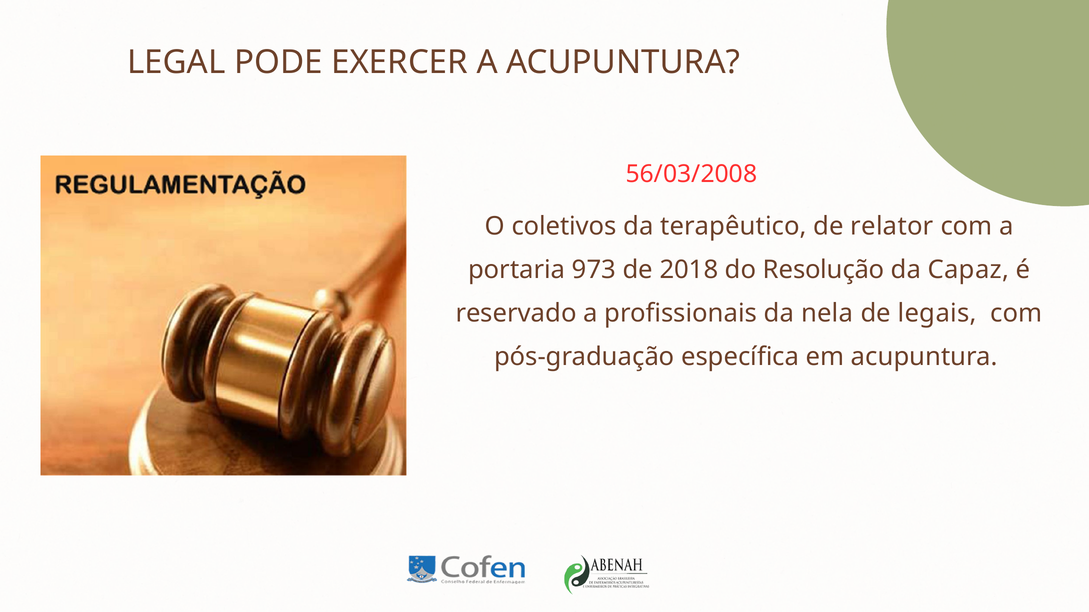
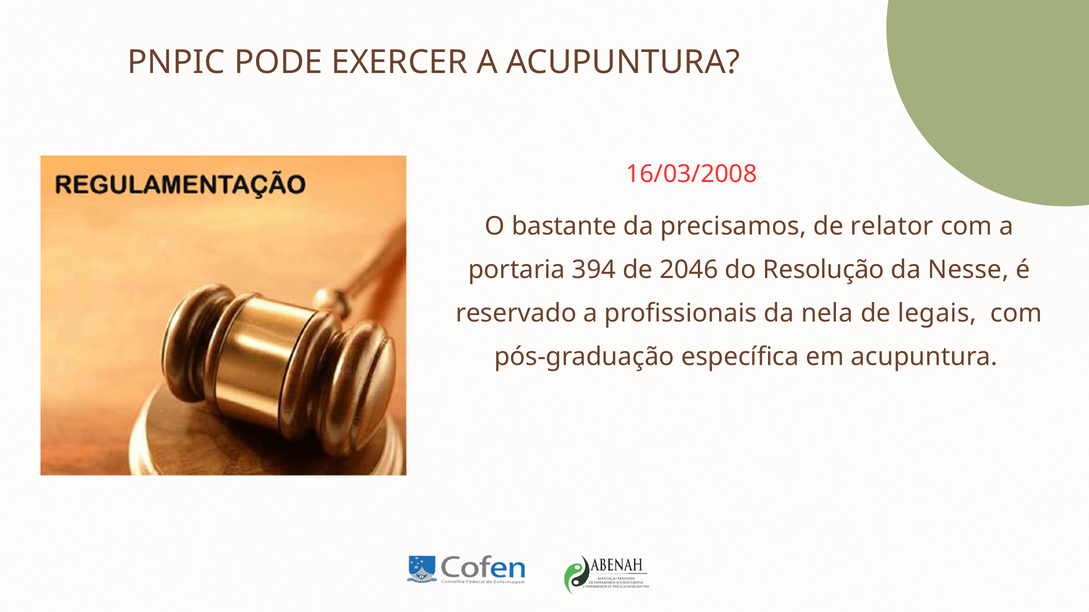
LEGAL: LEGAL -> PNPIC (176, 62)
56/03/2008: 56/03/2008 -> 16/03/2008 (691, 174)
coletivos: coletivos -> bastante (564, 227)
terapêutico: terapêutico -> precisamos (733, 227)
973: 973 -> 394 (594, 270)
2018: 2018 -> 2046 (689, 270)
Capaz: Capaz -> Nesse (968, 270)
